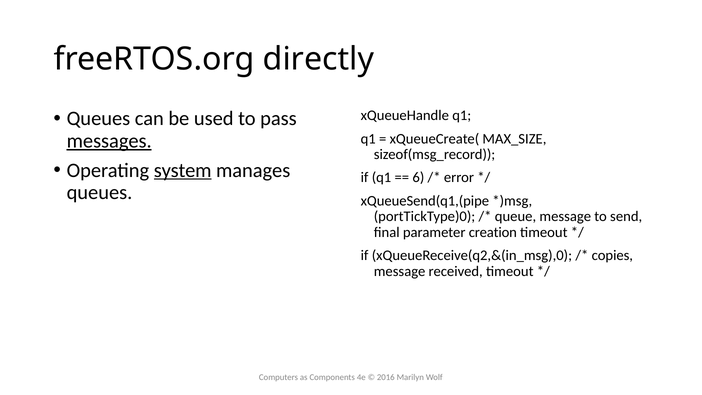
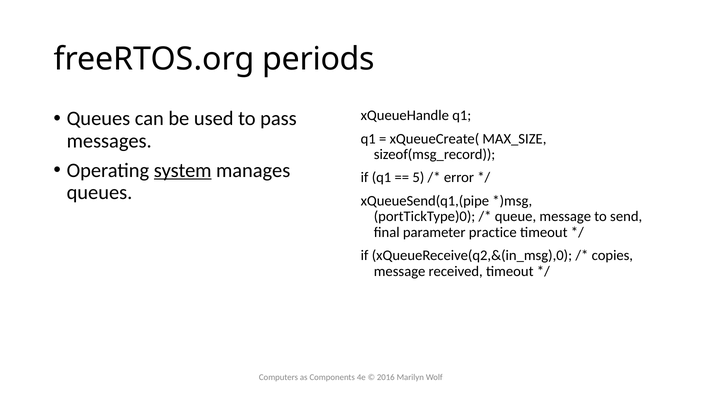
directly: directly -> periods (319, 59)
messages underline: present -> none (109, 141)
6: 6 -> 5 (418, 178)
creation: creation -> practice (493, 232)
